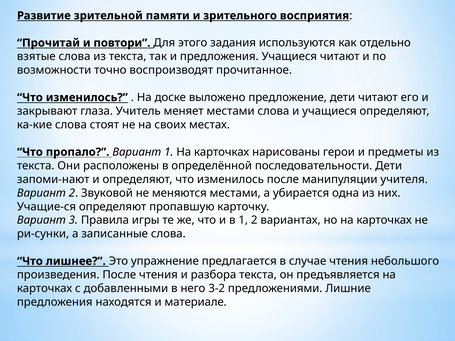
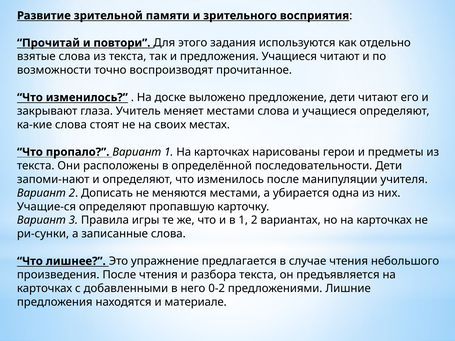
Звуковой: Звуковой -> Дописать (107, 193)
3-2: 3-2 -> 0-2 (217, 289)
